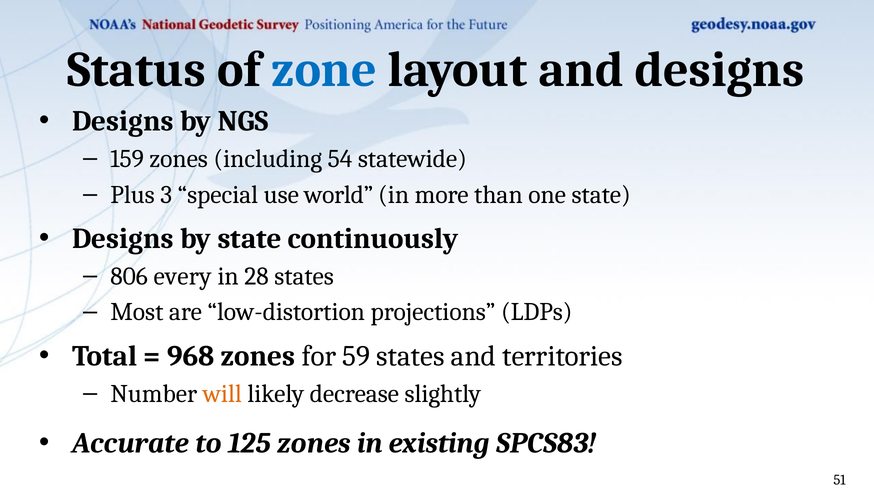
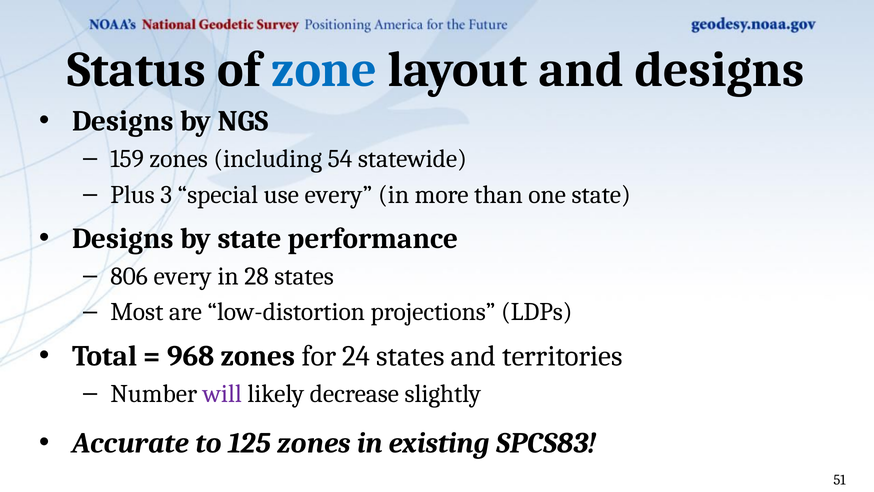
use world: world -> every (338, 194)
continuously: continuously -> performance (373, 238)
59: 59 -> 24 (356, 356)
will colour: orange -> purple (222, 393)
